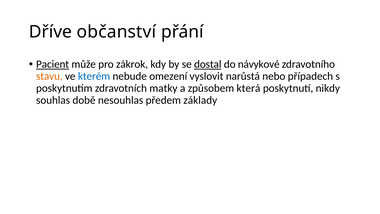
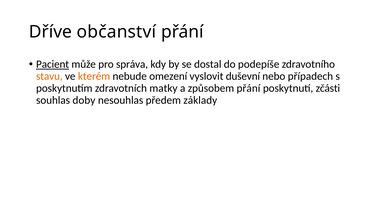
zákrok: zákrok -> správa (132, 64)
dostal underline: present -> none (208, 64)
návykové: návykové -> podepíše (259, 64)
kterém colour: blue -> orange (94, 76)
narůstá: narůstá -> duševní (243, 76)
způsobem která: která -> přání (248, 88)
nikdy: nikdy -> zčásti (328, 88)
době: době -> doby (84, 100)
